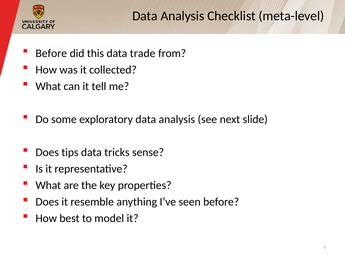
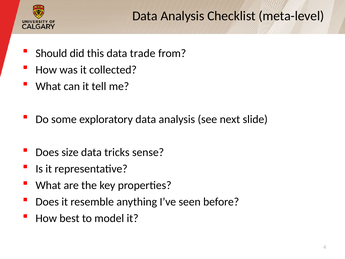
Before: Before -> Should (51, 53)
tips: tips -> size (70, 152)
